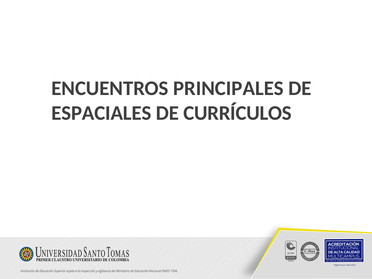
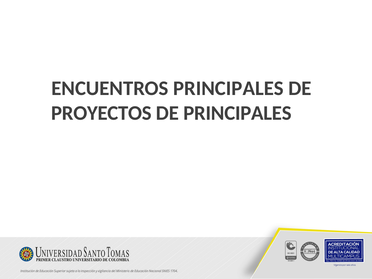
ESPACIALES: ESPACIALES -> PROYECTOS (101, 113)
DE CURRÍCULOS: CURRÍCULOS -> PRINCIPALES (237, 113)
